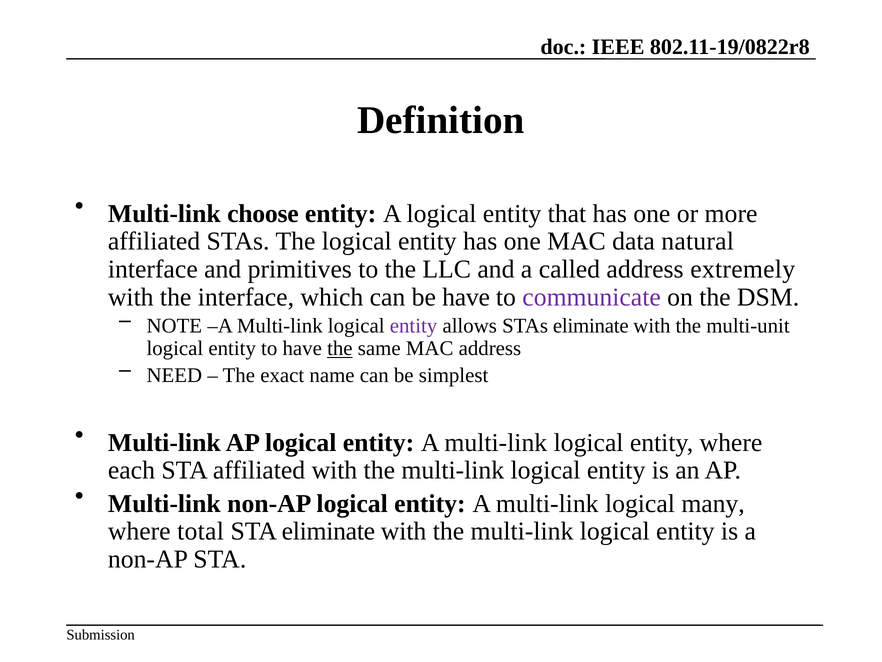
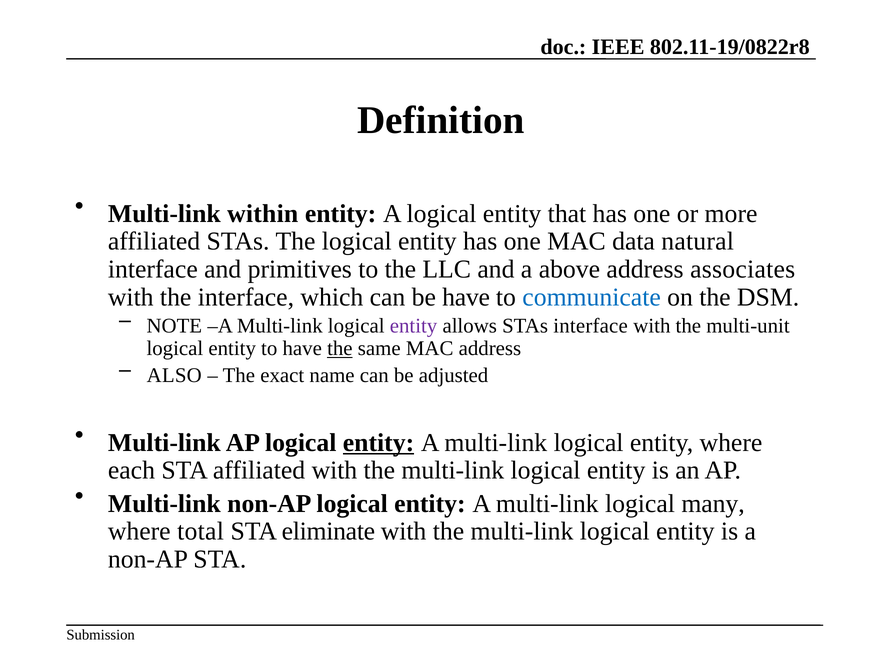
choose: choose -> within (263, 214)
called: called -> above (569, 269)
extremely: extremely -> associates (743, 269)
communicate colour: purple -> blue (592, 297)
STAs eliminate: eliminate -> interface (591, 326)
NEED: NEED -> ALSO (174, 375)
simplest: simplest -> adjusted (454, 375)
entity underline: none -> present (379, 442)
